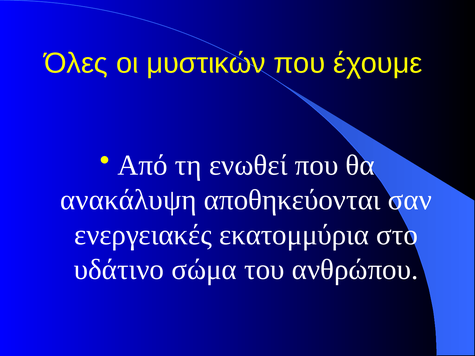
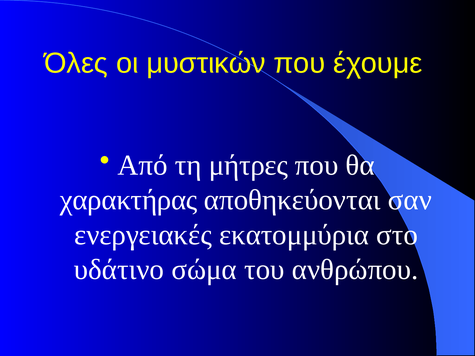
ενωθεί: ενωθεί -> μήτρες (248, 165)
ανακάλυψη: ανακάλυψη -> χαρακτήρας (129, 200)
